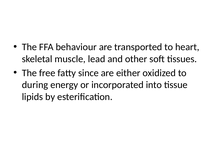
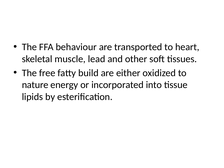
since: since -> build (88, 73)
during: during -> nature (35, 85)
